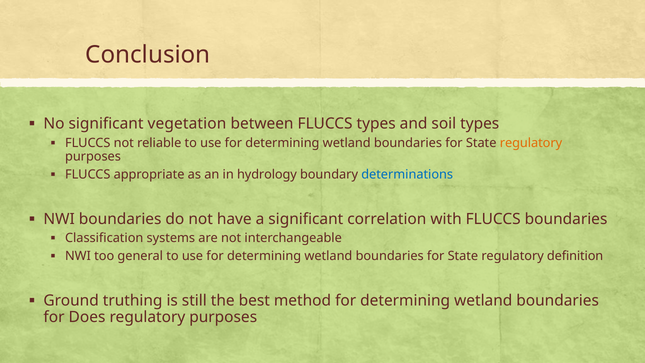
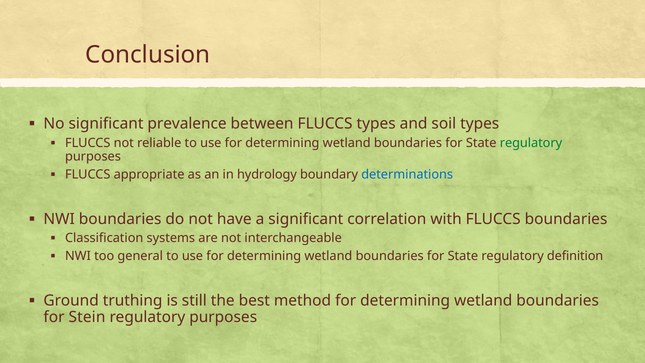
vegetation: vegetation -> prevalence (187, 124)
regulatory colour: orange -> green (531, 143)
Does: Does -> Stein (87, 317)
